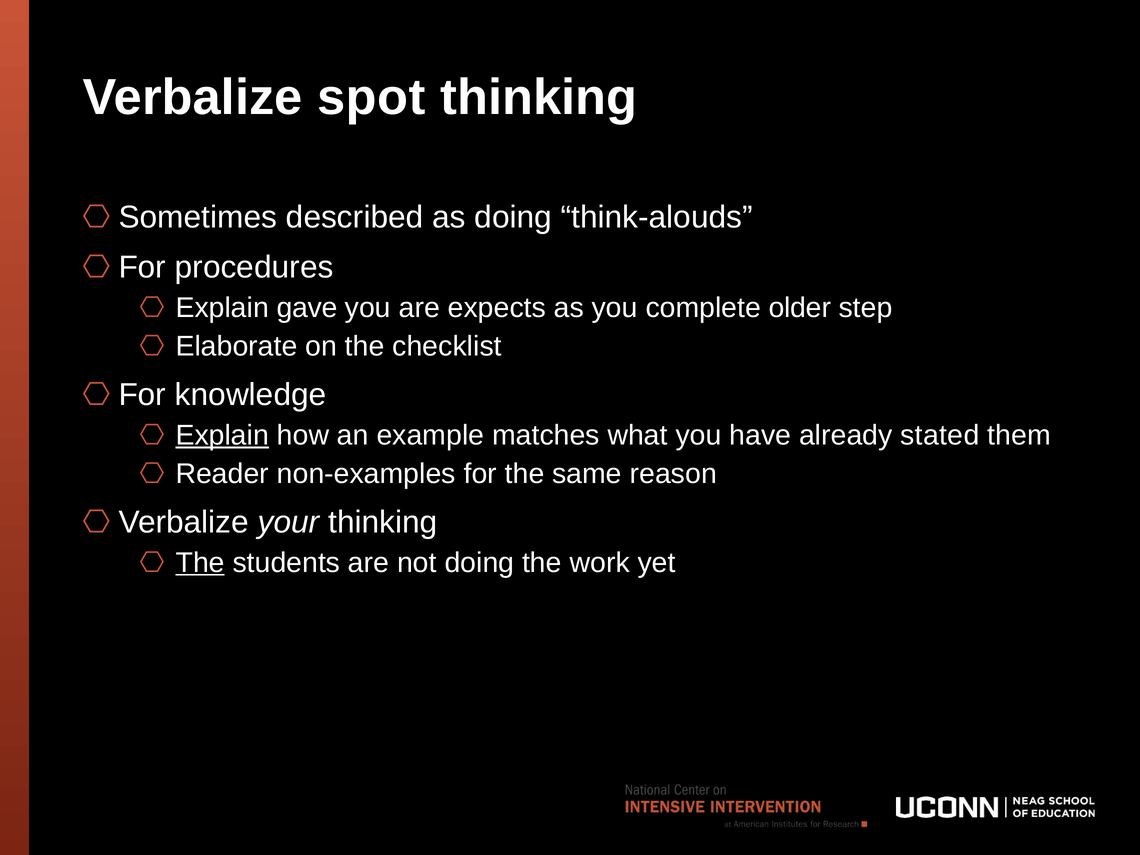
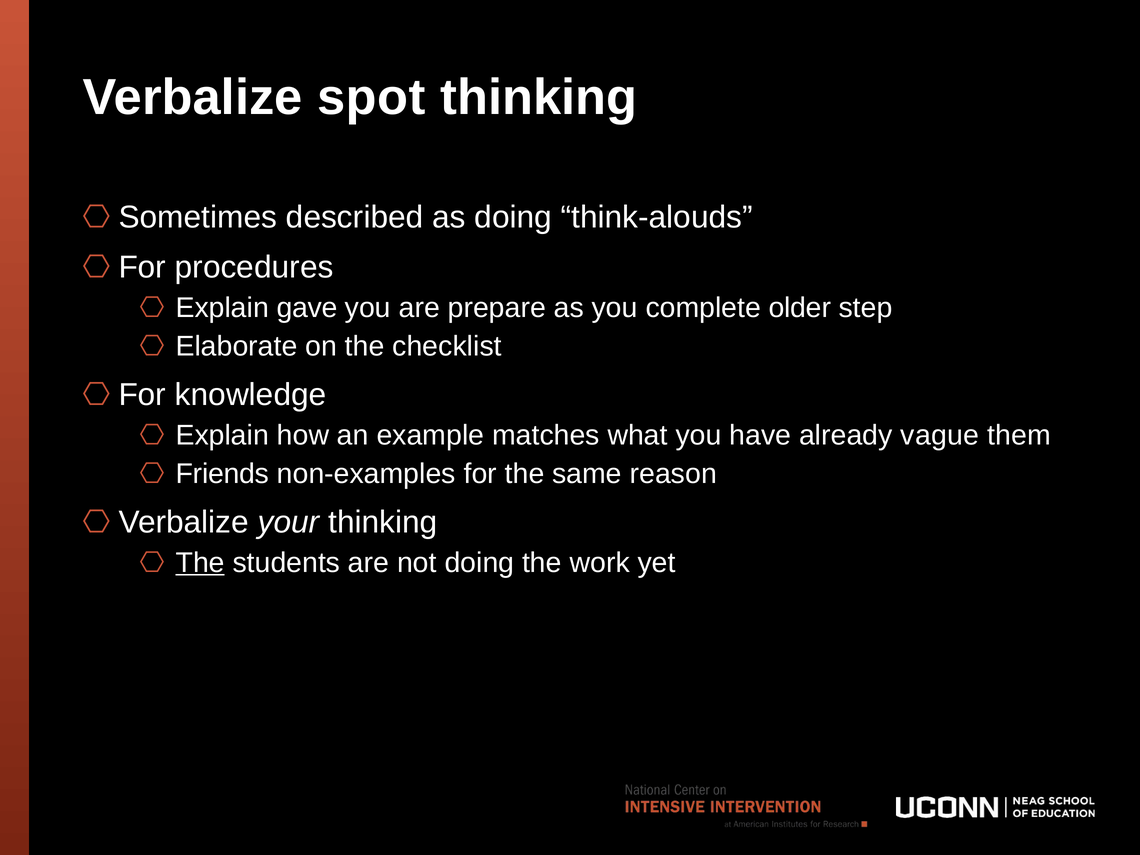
expects: expects -> prepare (497, 308)
Explain underline: present -> none (222, 435)
stated: stated -> vague (940, 435)
Reader: Reader -> Friends (222, 474)
